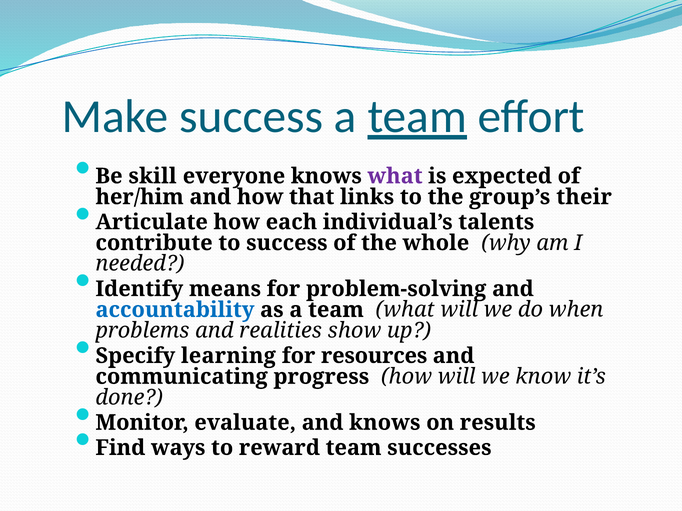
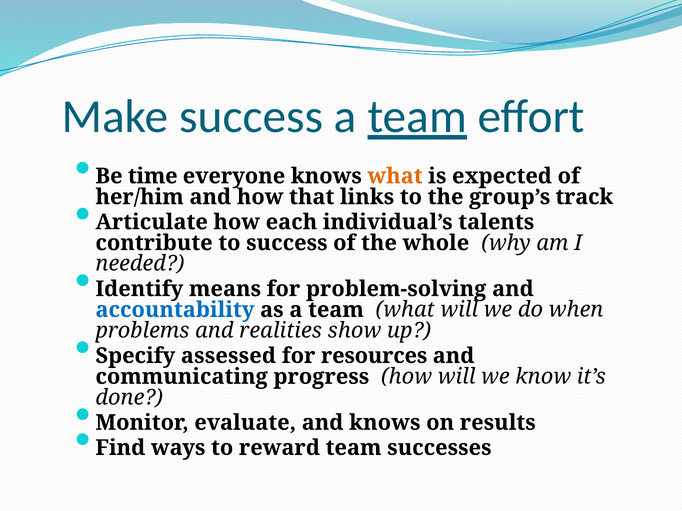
skill: skill -> time (153, 176)
what colour: purple -> orange (395, 176)
their: their -> track (584, 197)
learning: learning -> assessed (228, 356)
